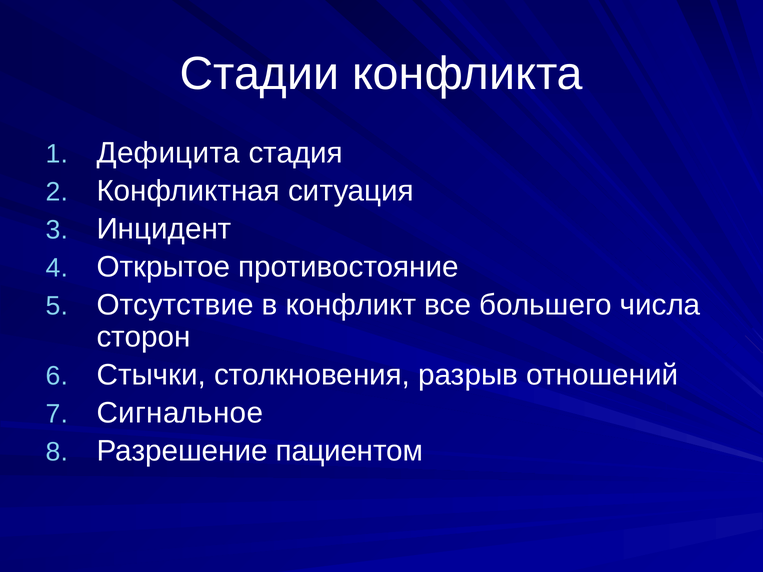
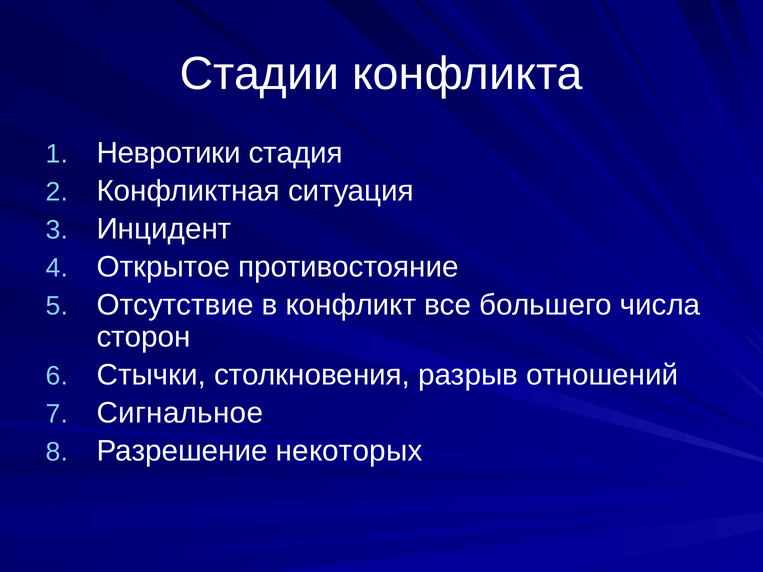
Дефицита: Дефицита -> Невротики (169, 153)
пациентом: пациентом -> некоторых (349, 451)
